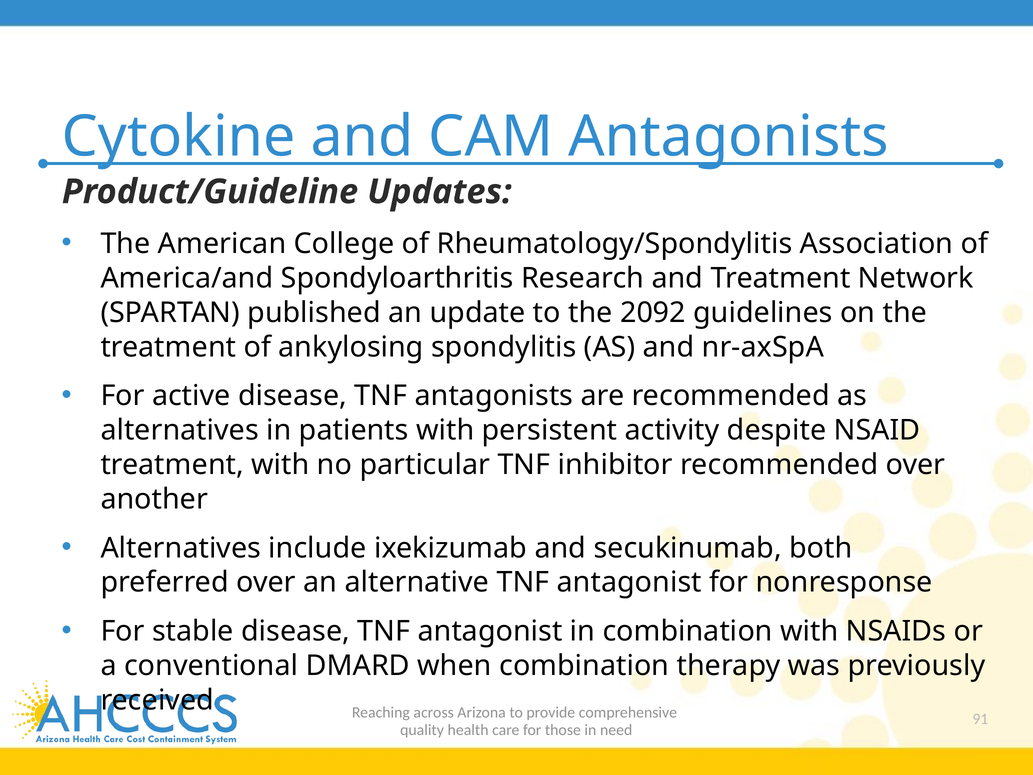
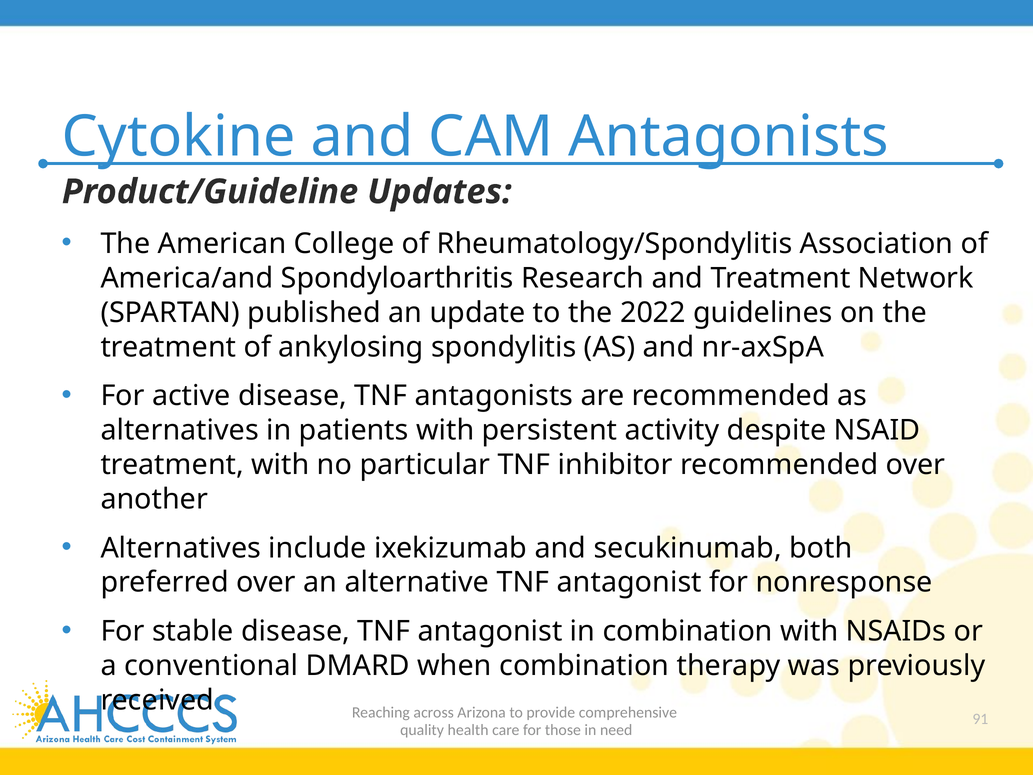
2092: 2092 -> 2022 (653, 312)
